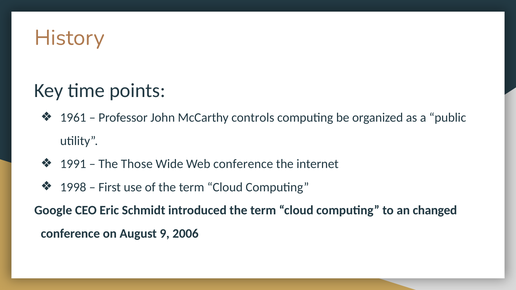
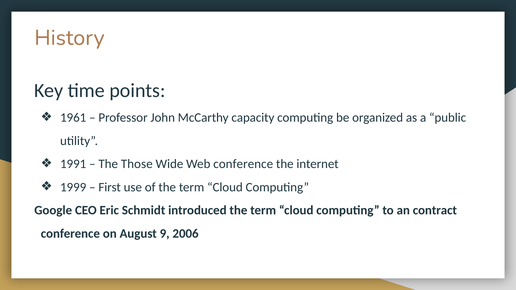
controls: controls -> capacity (253, 118)
1998: 1998 -> 1999 (73, 187)
changed: changed -> contract (435, 211)
